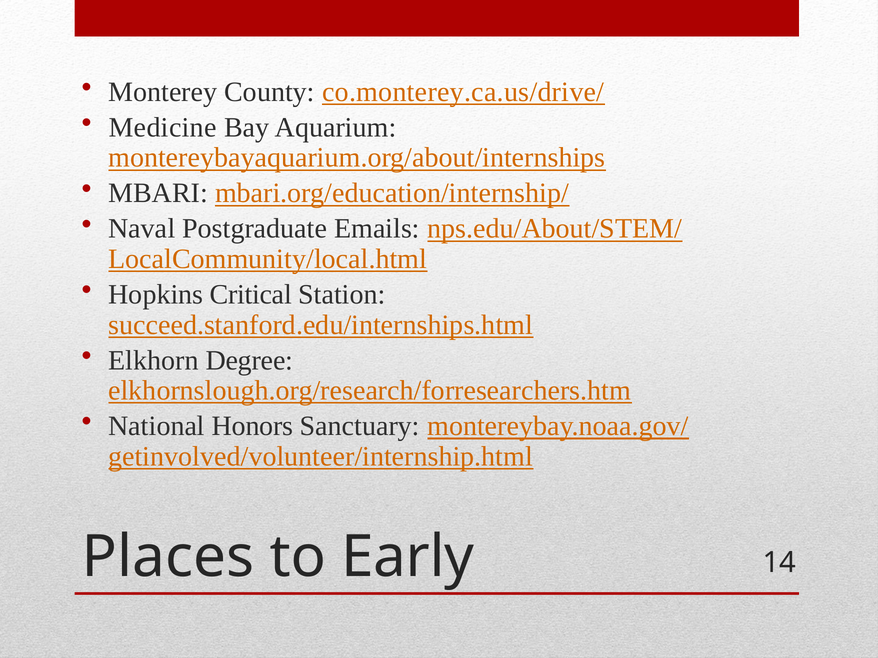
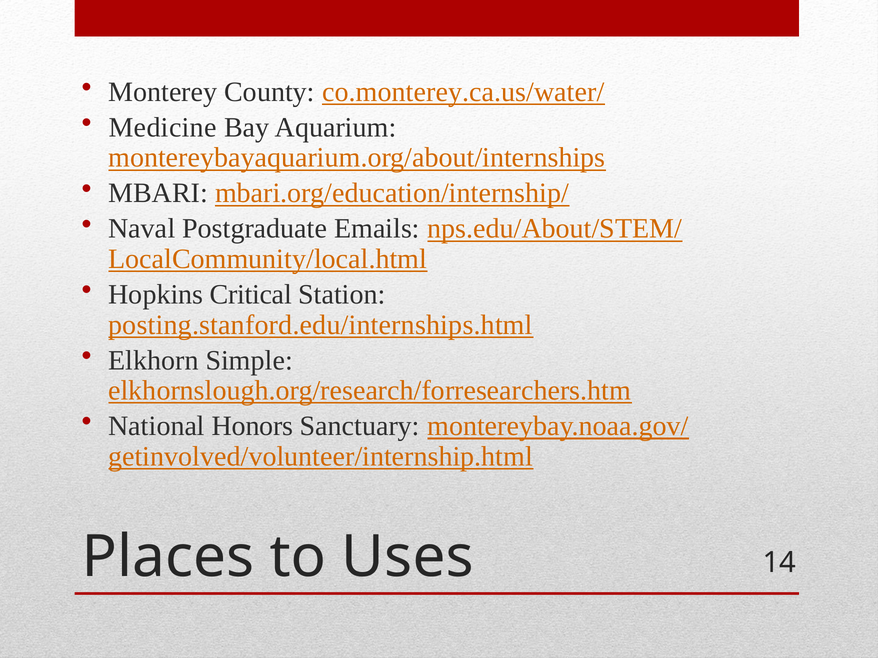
co.monterey.ca.us/drive/: co.monterey.ca.us/drive/ -> co.monterey.ca.us/water/ (463, 92)
succeed.stanford.edu/internships.html: succeed.stanford.edu/internships.html -> posting.stanford.edu/internships.html (320, 325)
Degree: Degree -> Simple (249, 361)
Early: Early -> Uses (408, 557)
